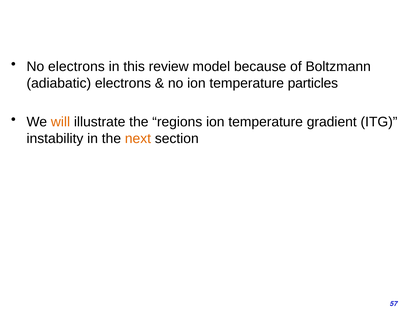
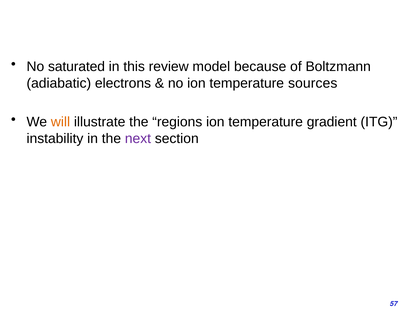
No electrons: electrons -> saturated (77, 67)
particles: particles -> sources (313, 83)
next colour: orange -> purple (138, 139)
